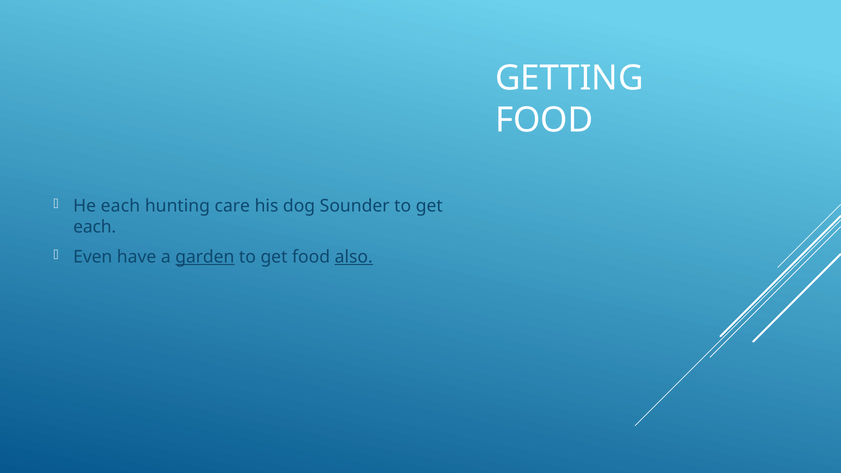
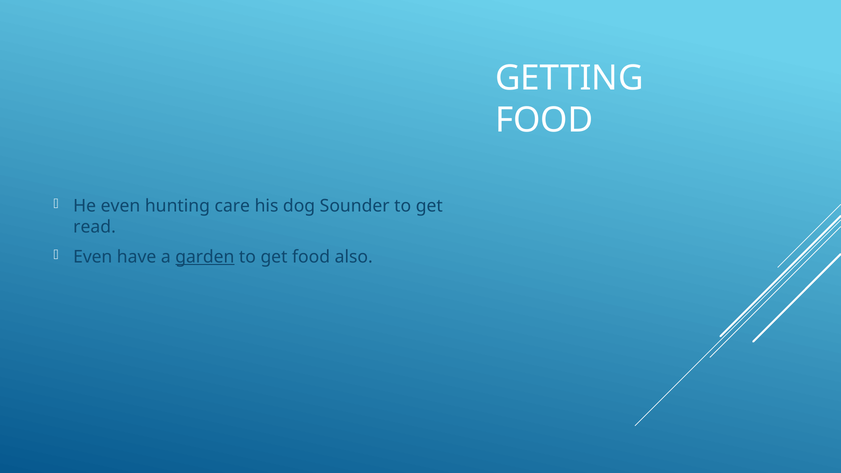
He each: each -> even (120, 206)
each: each -> read (95, 227)
also underline: present -> none (354, 257)
